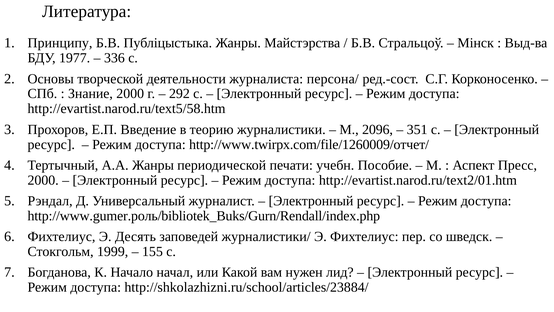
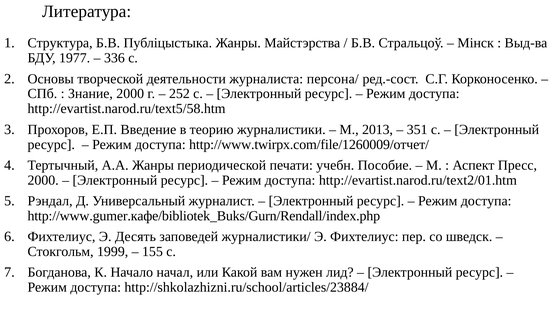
Принципу: Принципу -> Структура (60, 43)
292: 292 -> 252 (179, 94)
2096: 2096 -> 2013 (378, 129)
http://www.gumer.роль/bibliotek_Buks/Gurn/Rendall/index.php: http://www.gumer.роль/bibliotek_Buks/Gurn/Rendall/index.php -> http://www.gumer.кафе/bibliotek_Buks/Gurn/Rendall/index.php (204, 216)
